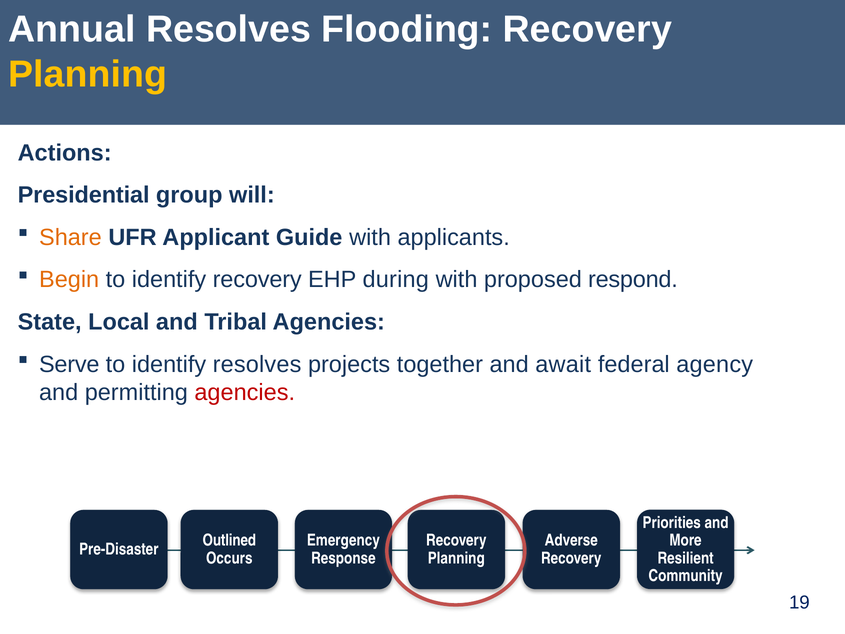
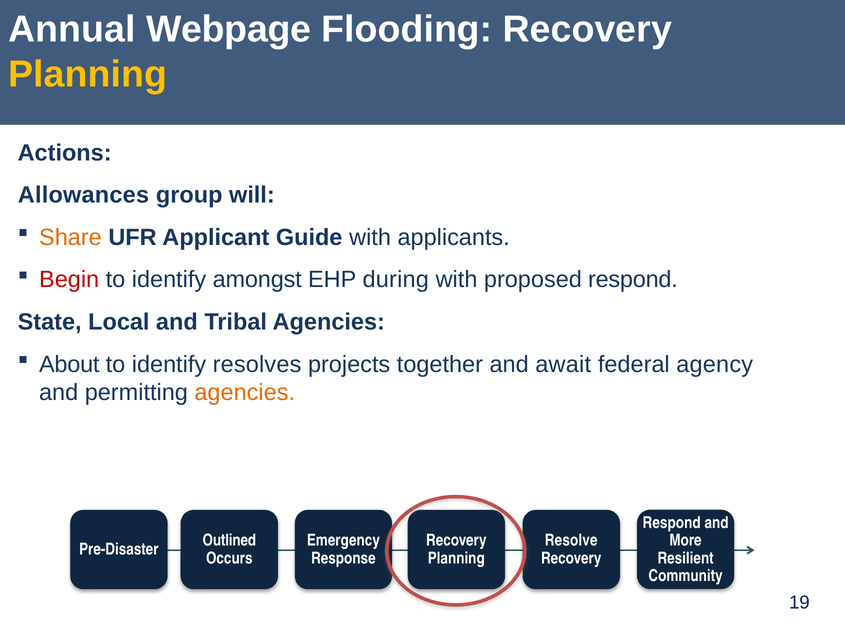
Annual Resolves: Resolves -> Webpage (229, 29)
Presidential: Presidential -> Allowances (83, 195)
Begin colour: orange -> red (69, 280)
identify recovery: recovery -> amongst (257, 280)
Serve: Serve -> About (69, 364)
agencies colour: red -> orange (245, 392)
Priorities: Priorities -> Respond (672, 522)
Adverse: Adverse -> Resolve (571, 540)
